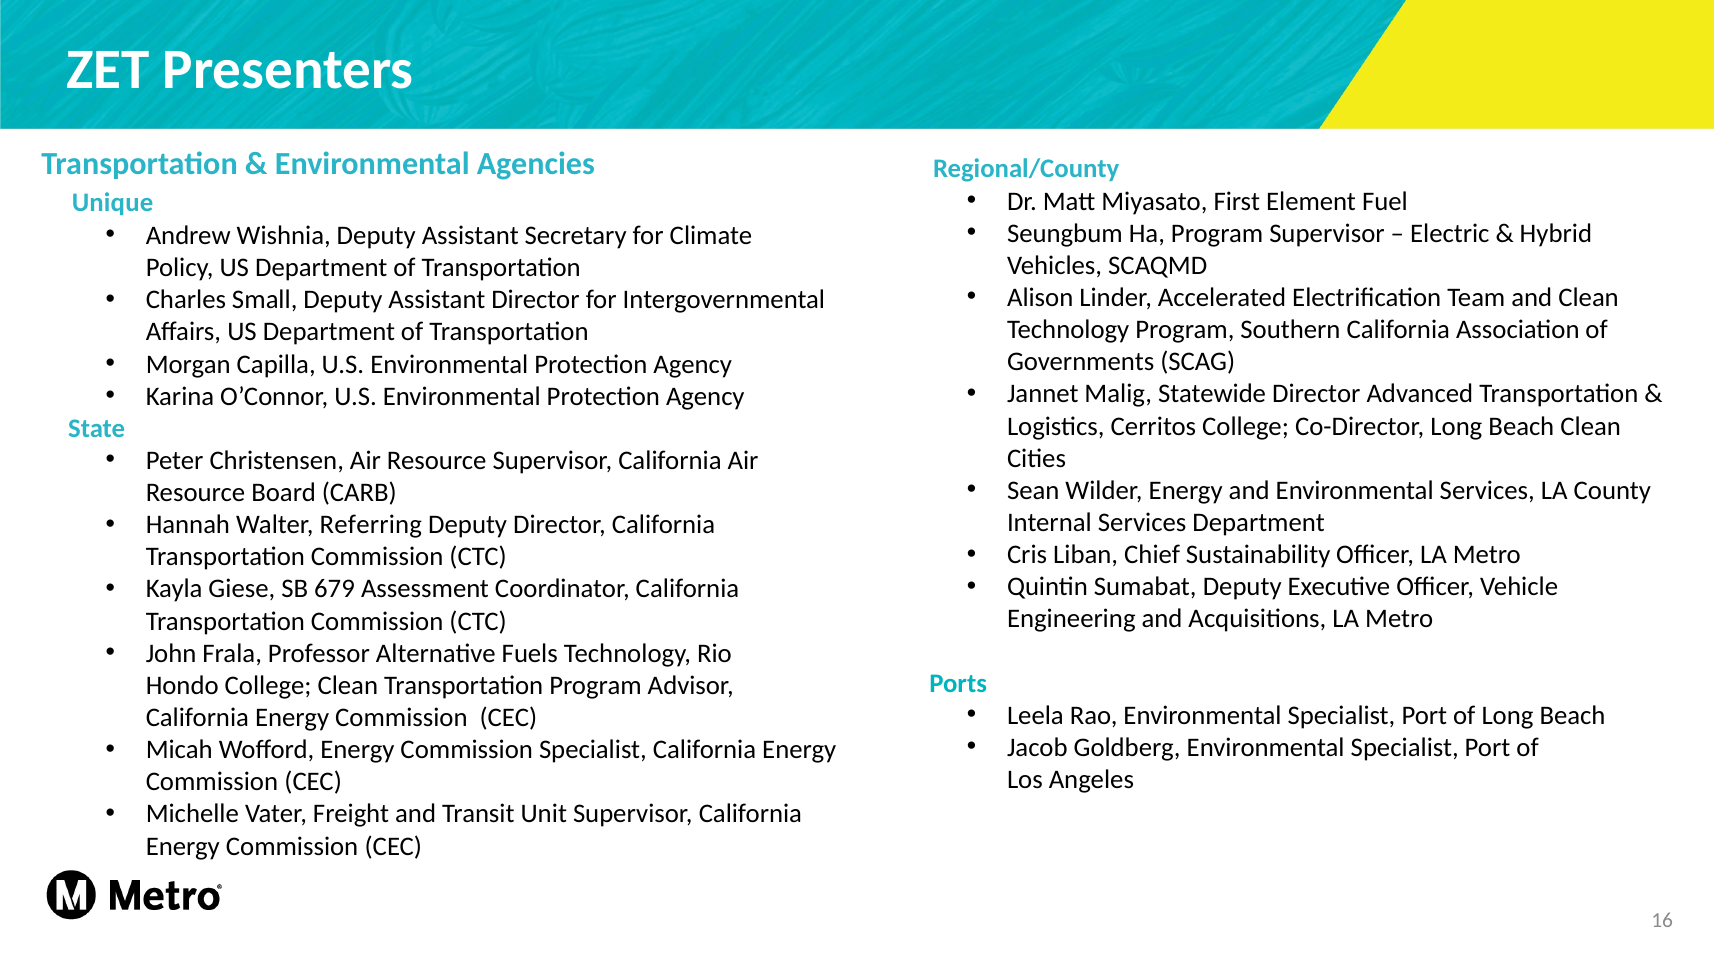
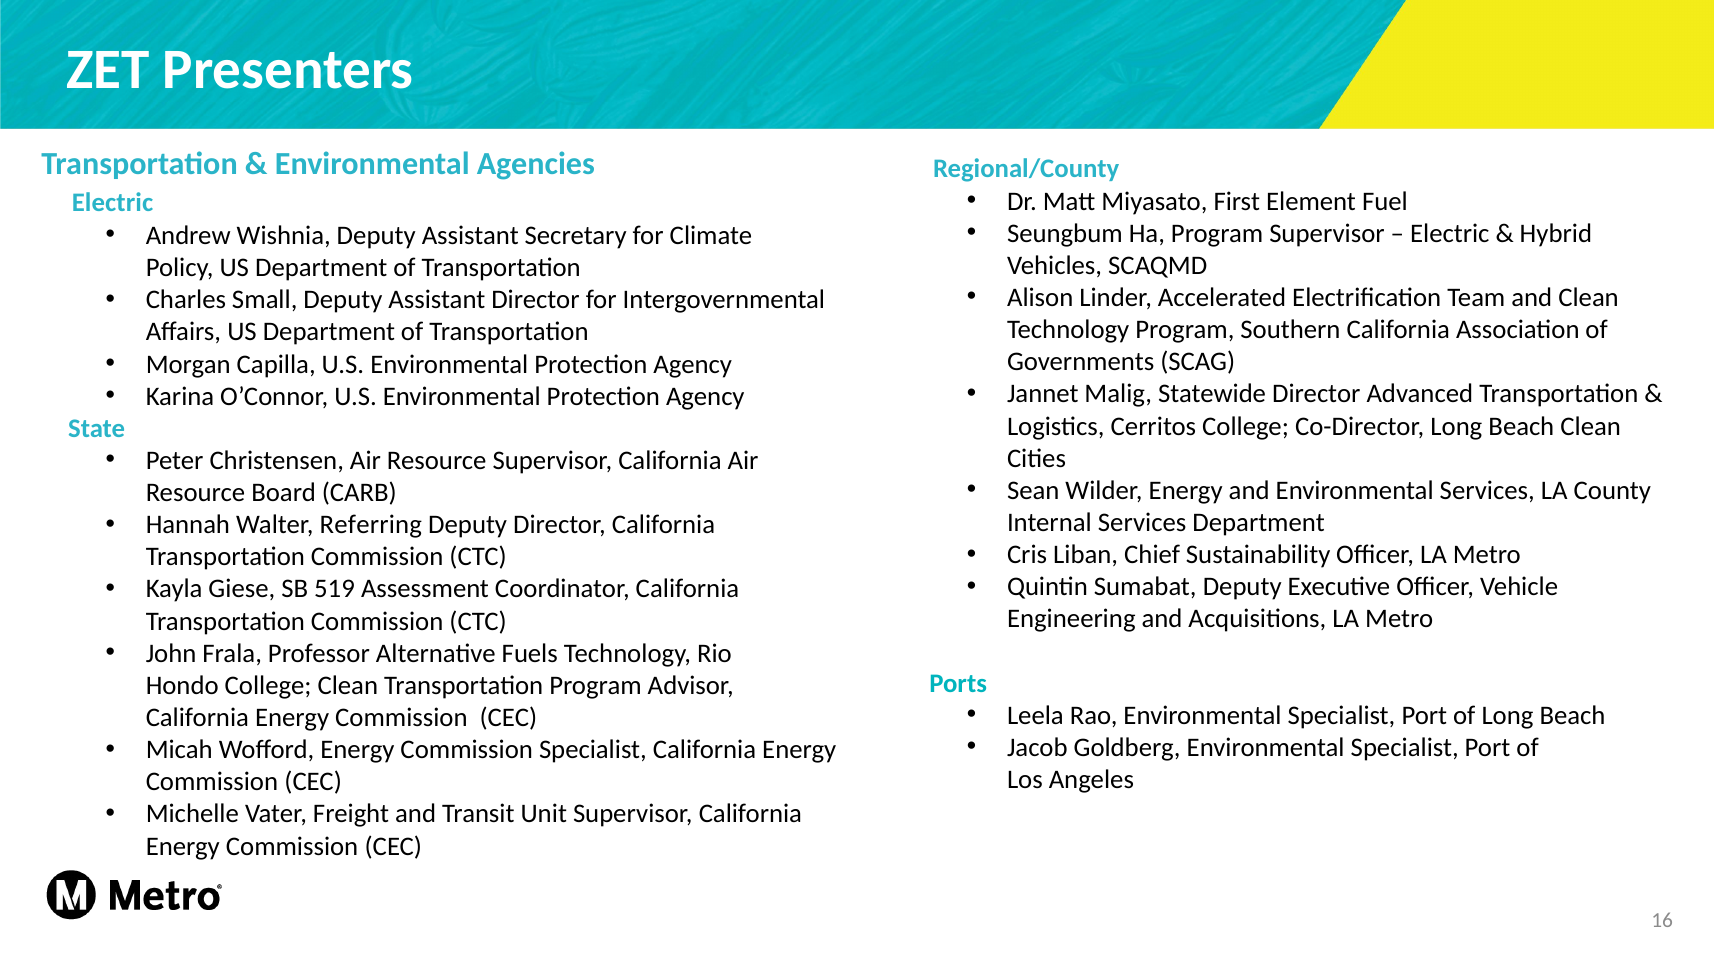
Unique: Unique -> Electric (113, 203)
679: 679 -> 519 (335, 589)
